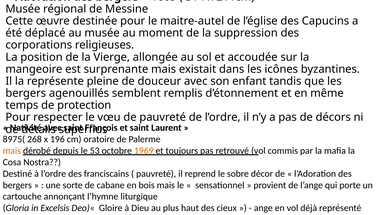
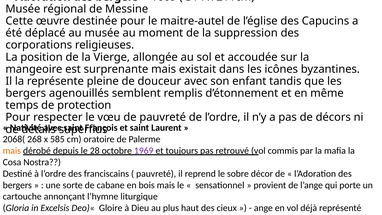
8975(: 8975( -> 2068( (14, 139)
196: 196 -> 585 (57, 139)
53: 53 -> 28 (95, 151)
1969 colour: orange -> purple (144, 151)
